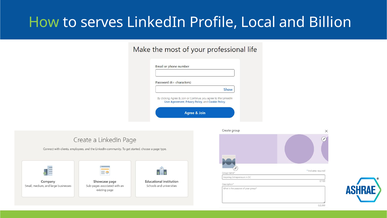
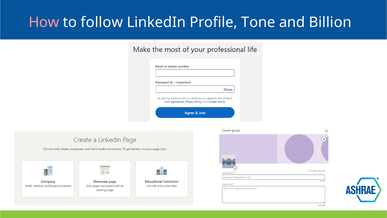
How colour: light green -> pink (44, 22)
serves: serves -> follow (102, 22)
Local: Local -> Tone (258, 22)
